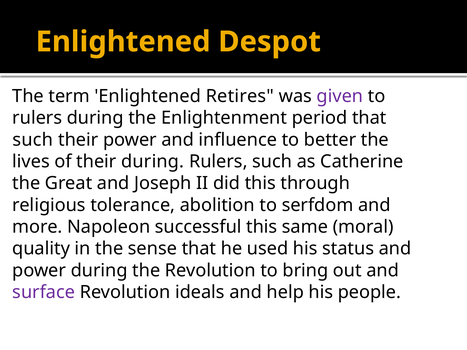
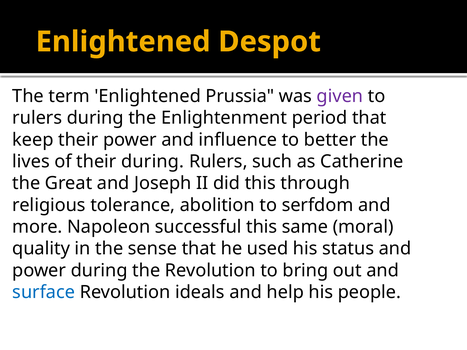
Retires: Retires -> Prussia (240, 96)
such: such -> keep (33, 140)
surface colour: purple -> blue (44, 292)
